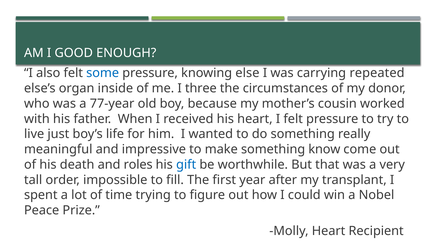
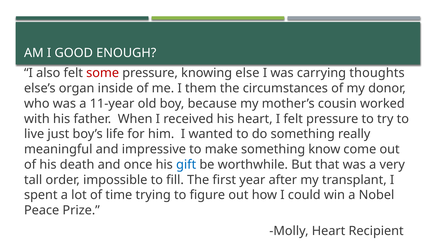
some colour: blue -> red (103, 73)
repeated: repeated -> thoughts (377, 73)
three: three -> them (201, 88)
77-year: 77-year -> 11-year (112, 104)
roles: roles -> once (138, 165)
